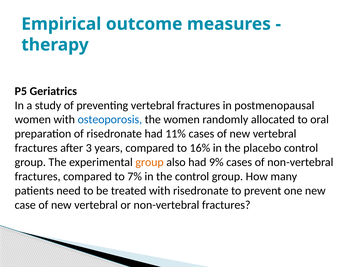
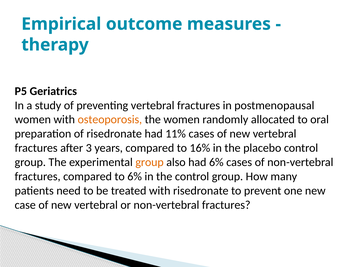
osteoporosis colour: blue -> orange (110, 120)
had 9%: 9% -> 6% (216, 162)
to 7%: 7% -> 6% (135, 177)
